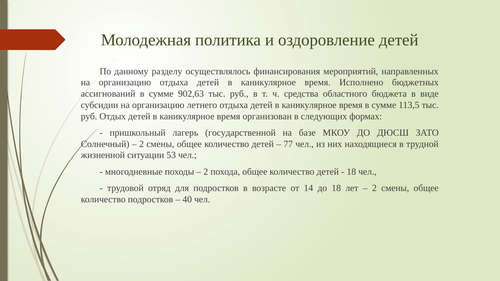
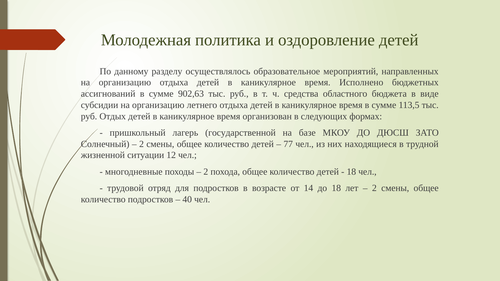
финансирования: финансирования -> образовательное (287, 71)
53: 53 -> 12 (171, 155)
